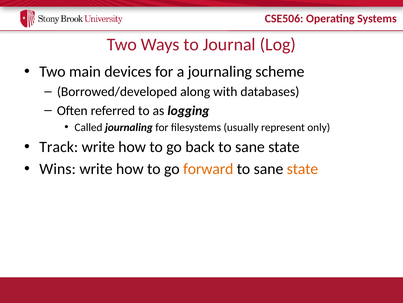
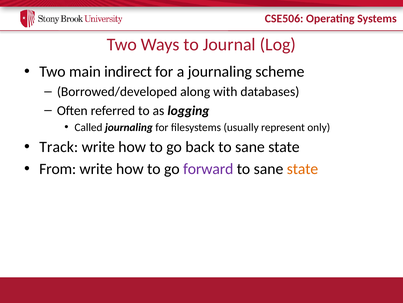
devices: devices -> indirect (128, 72)
Wins: Wins -> From (58, 169)
forward colour: orange -> purple (208, 169)
